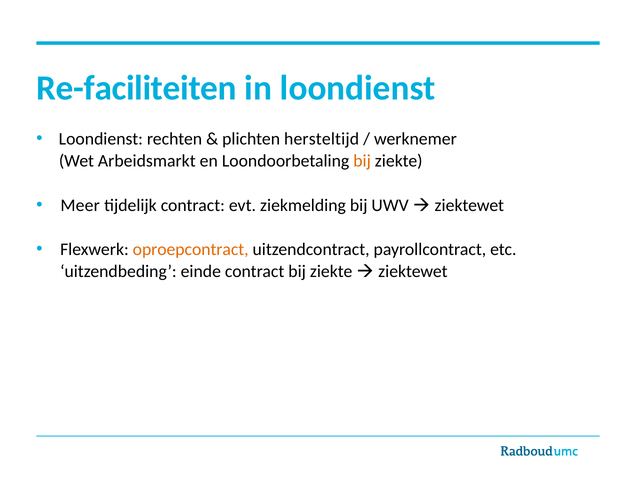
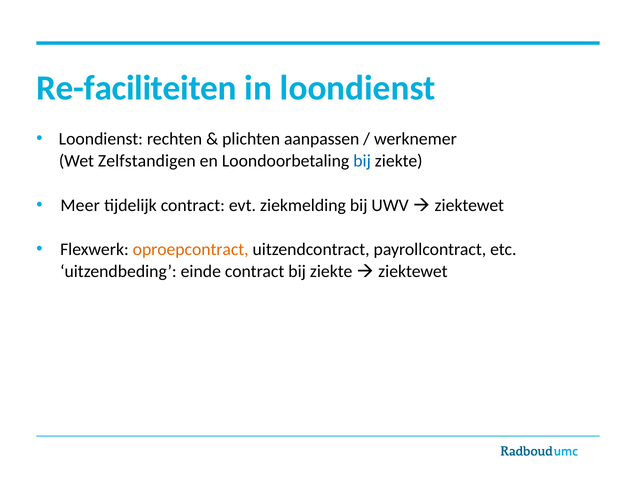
hersteltijd: hersteltijd -> aanpassen (322, 139)
Arbeidsmarkt: Arbeidsmarkt -> Zelfstandigen (147, 161)
bij colour: orange -> blue (362, 161)
